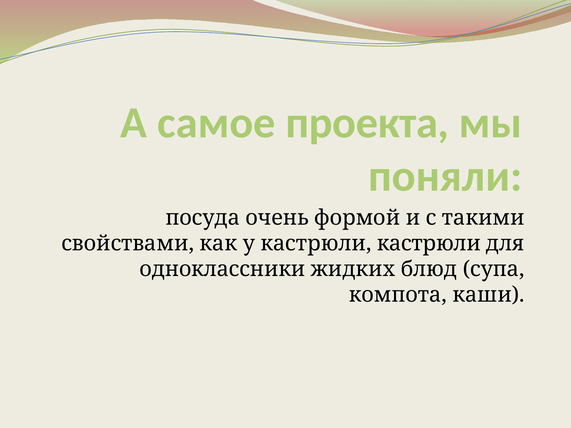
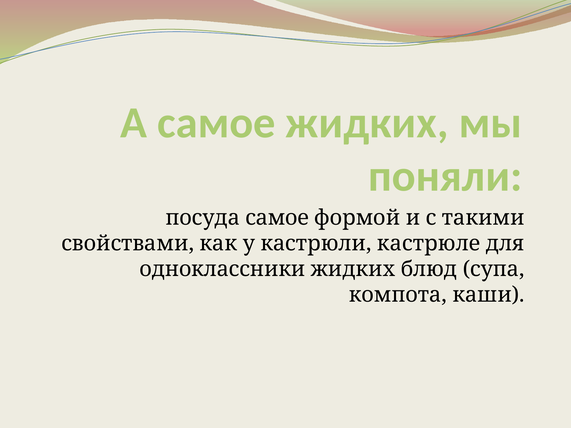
самое проекта: проекта -> жидких (367, 123)
посуда очень: очень -> самое (277, 218)
кастрюли кастрюли: кастрюли -> кастрюле (429, 244)
